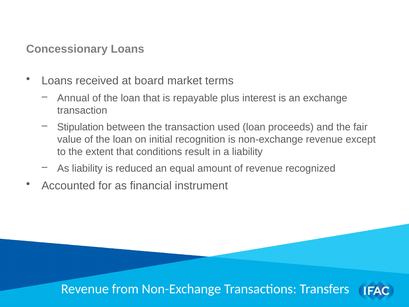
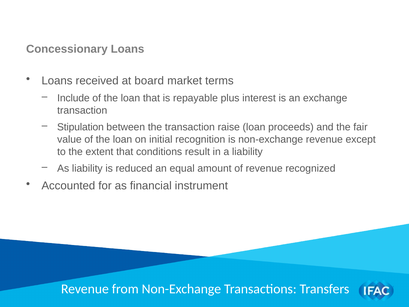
Annual: Annual -> Include (73, 98)
used: used -> raise (229, 127)
